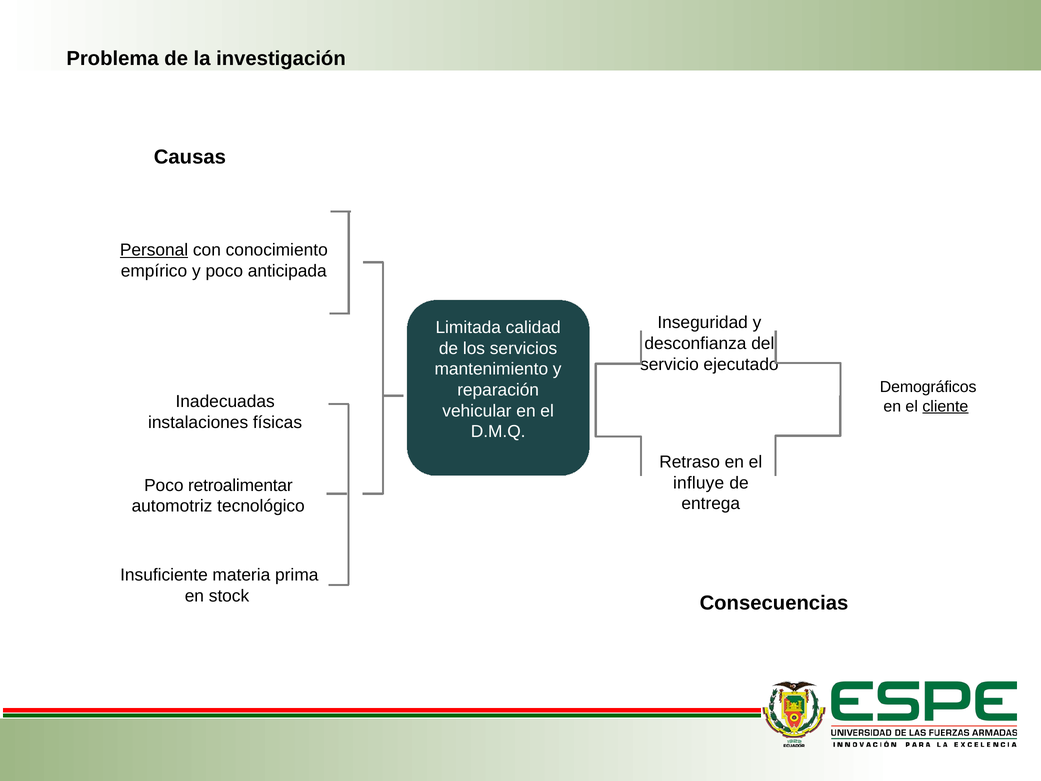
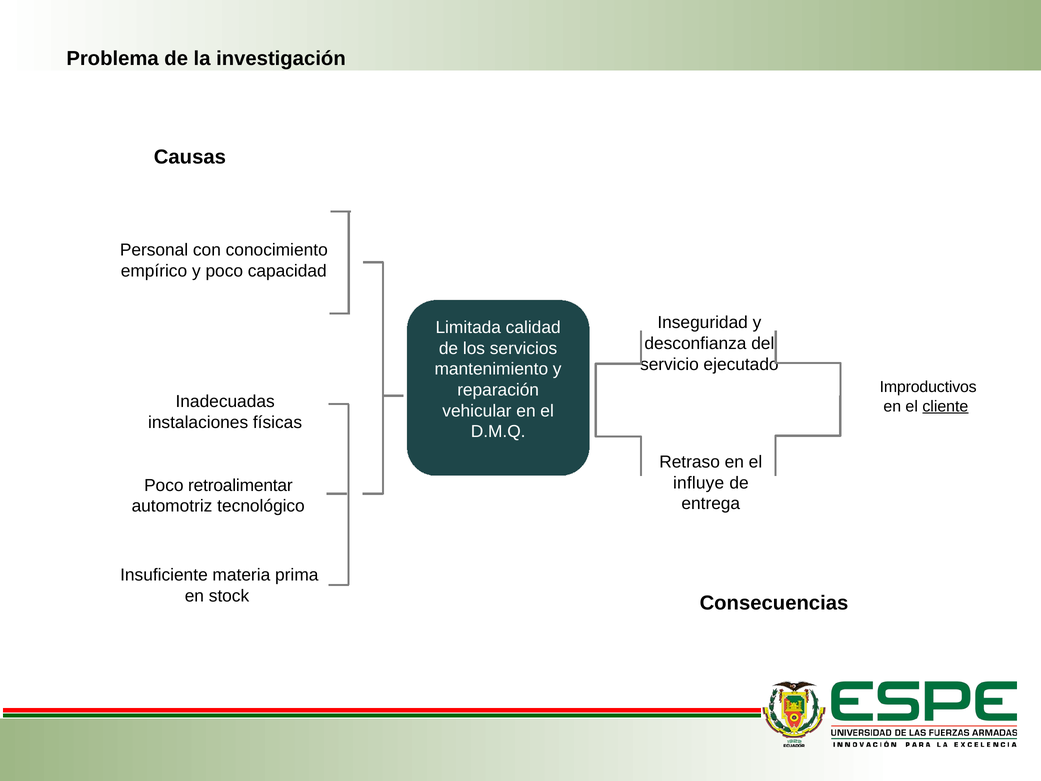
Personal underline: present -> none (154, 250)
anticipada: anticipada -> capacidad (287, 271)
Demográficos: Demográficos -> Improductivos (928, 387)
